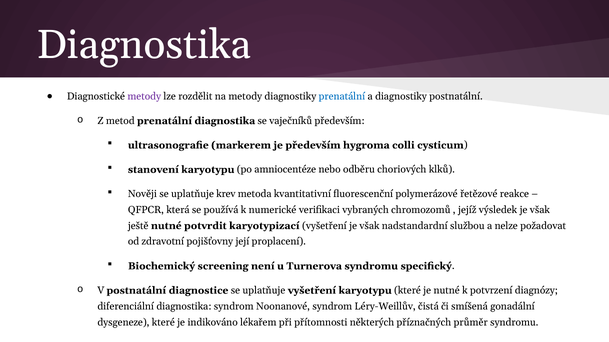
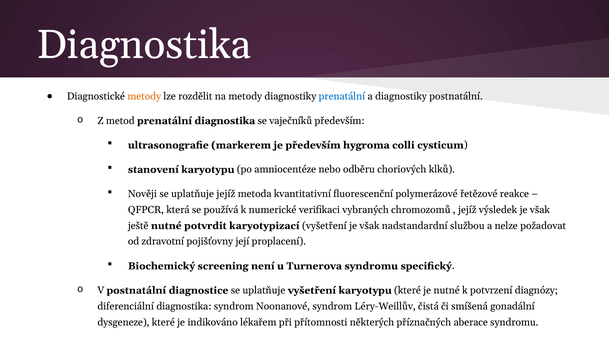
metody colour: purple -> orange (144, 97)
uplatňuje krev: krev -> jejíž (226, 194)
průměr: průměr -> aberace (471, 323)
